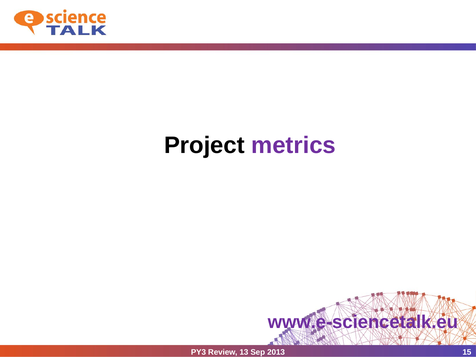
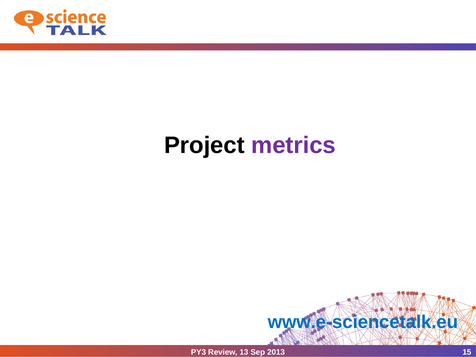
www.e-sciencetalk.eu colour: purple -> blue (363, 322)
